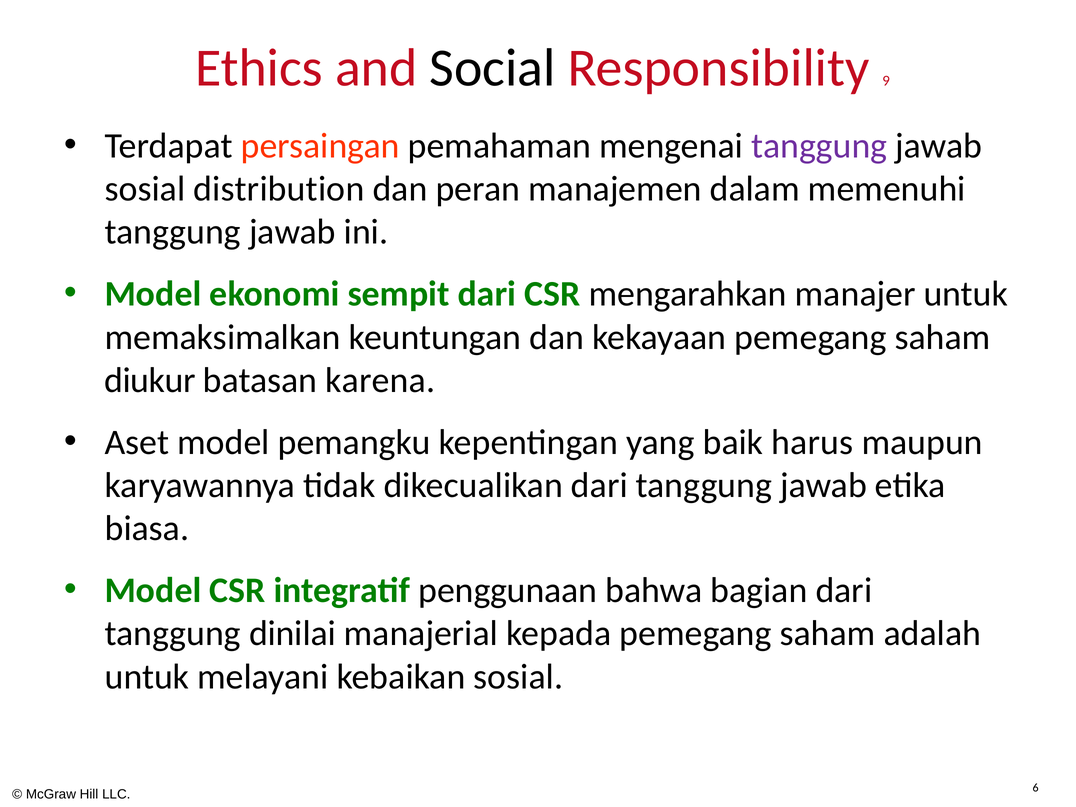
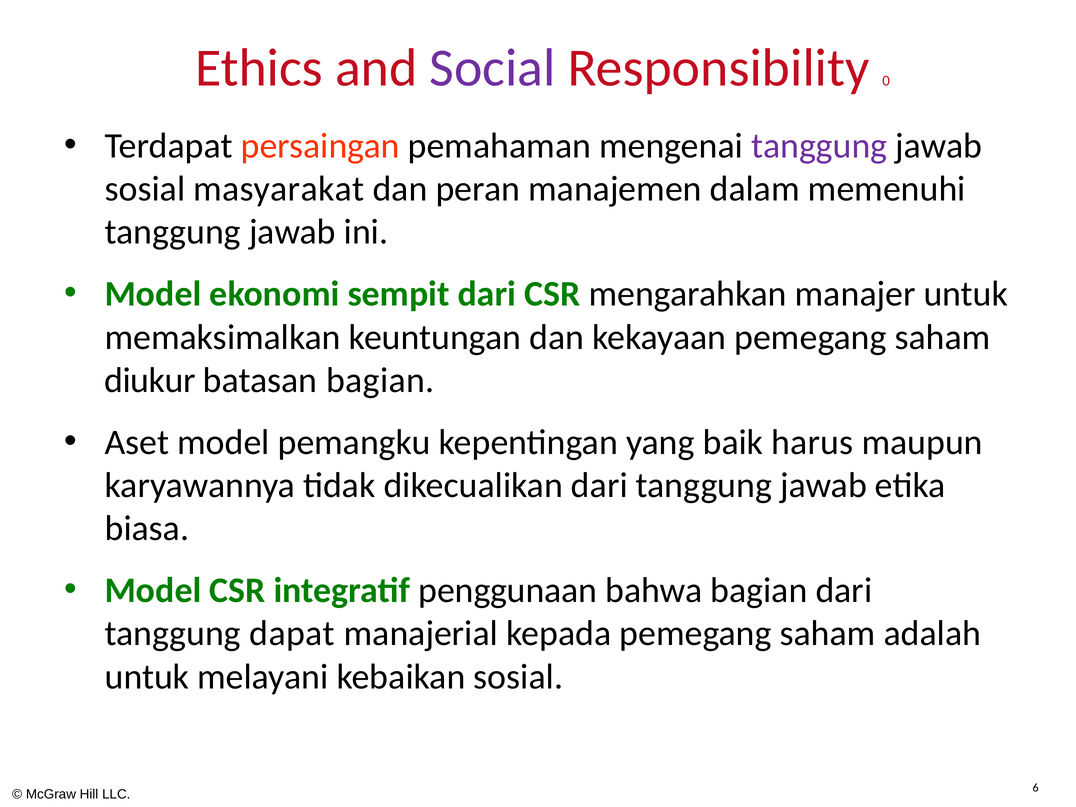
Social colour: black -> purple (492, 68)
9: 9 -> 0 (886, 81)
distribution: distribution -> masyarakat (279, 189)
batasan karena: karena -> bagian (380, 380)
dinilai: dinilai -> dapat (292, 634)
